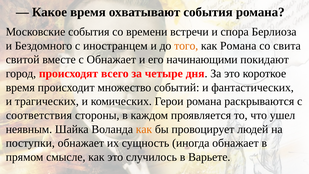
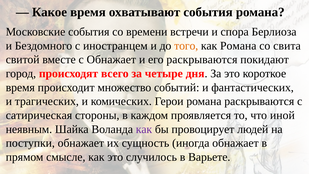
его начинающими: начинающими -> раскрываются (202, 60)
соответствия: соответствия -> сатирическая (39, 115)
ушел: ушел -> иной (282, 115)
как colour: orange -> purple (144, 129)
